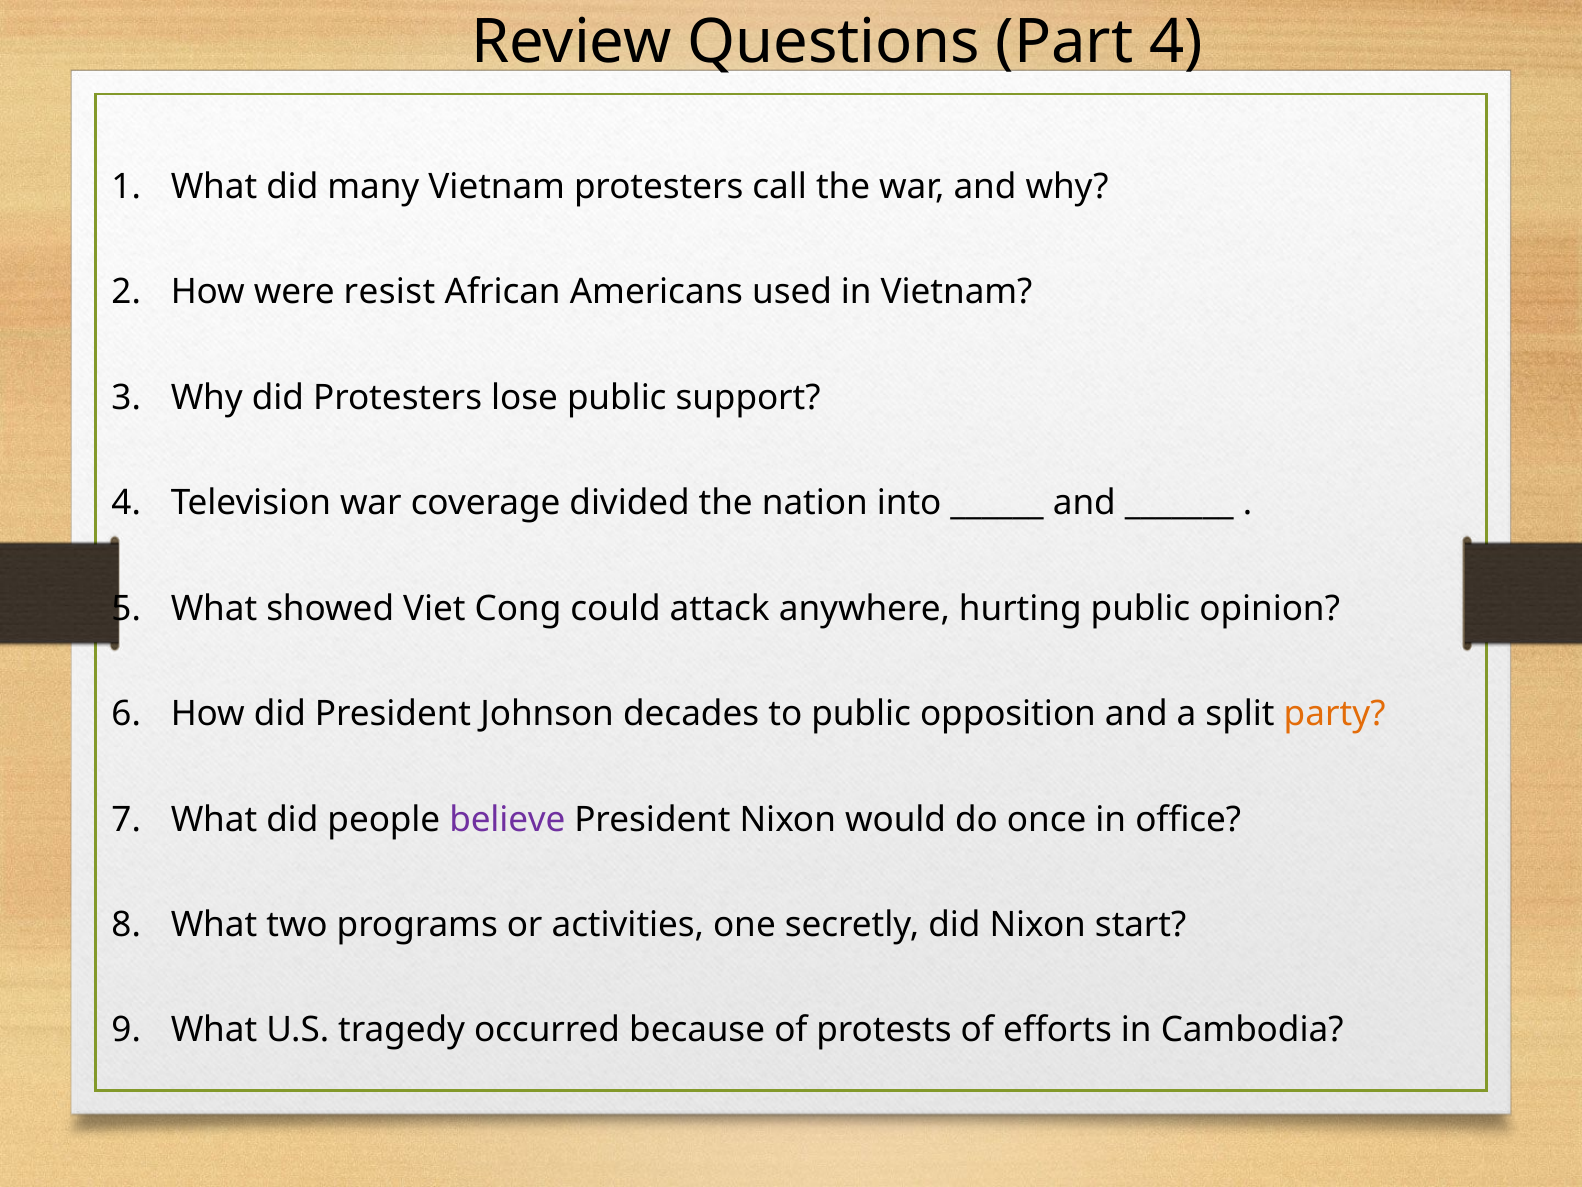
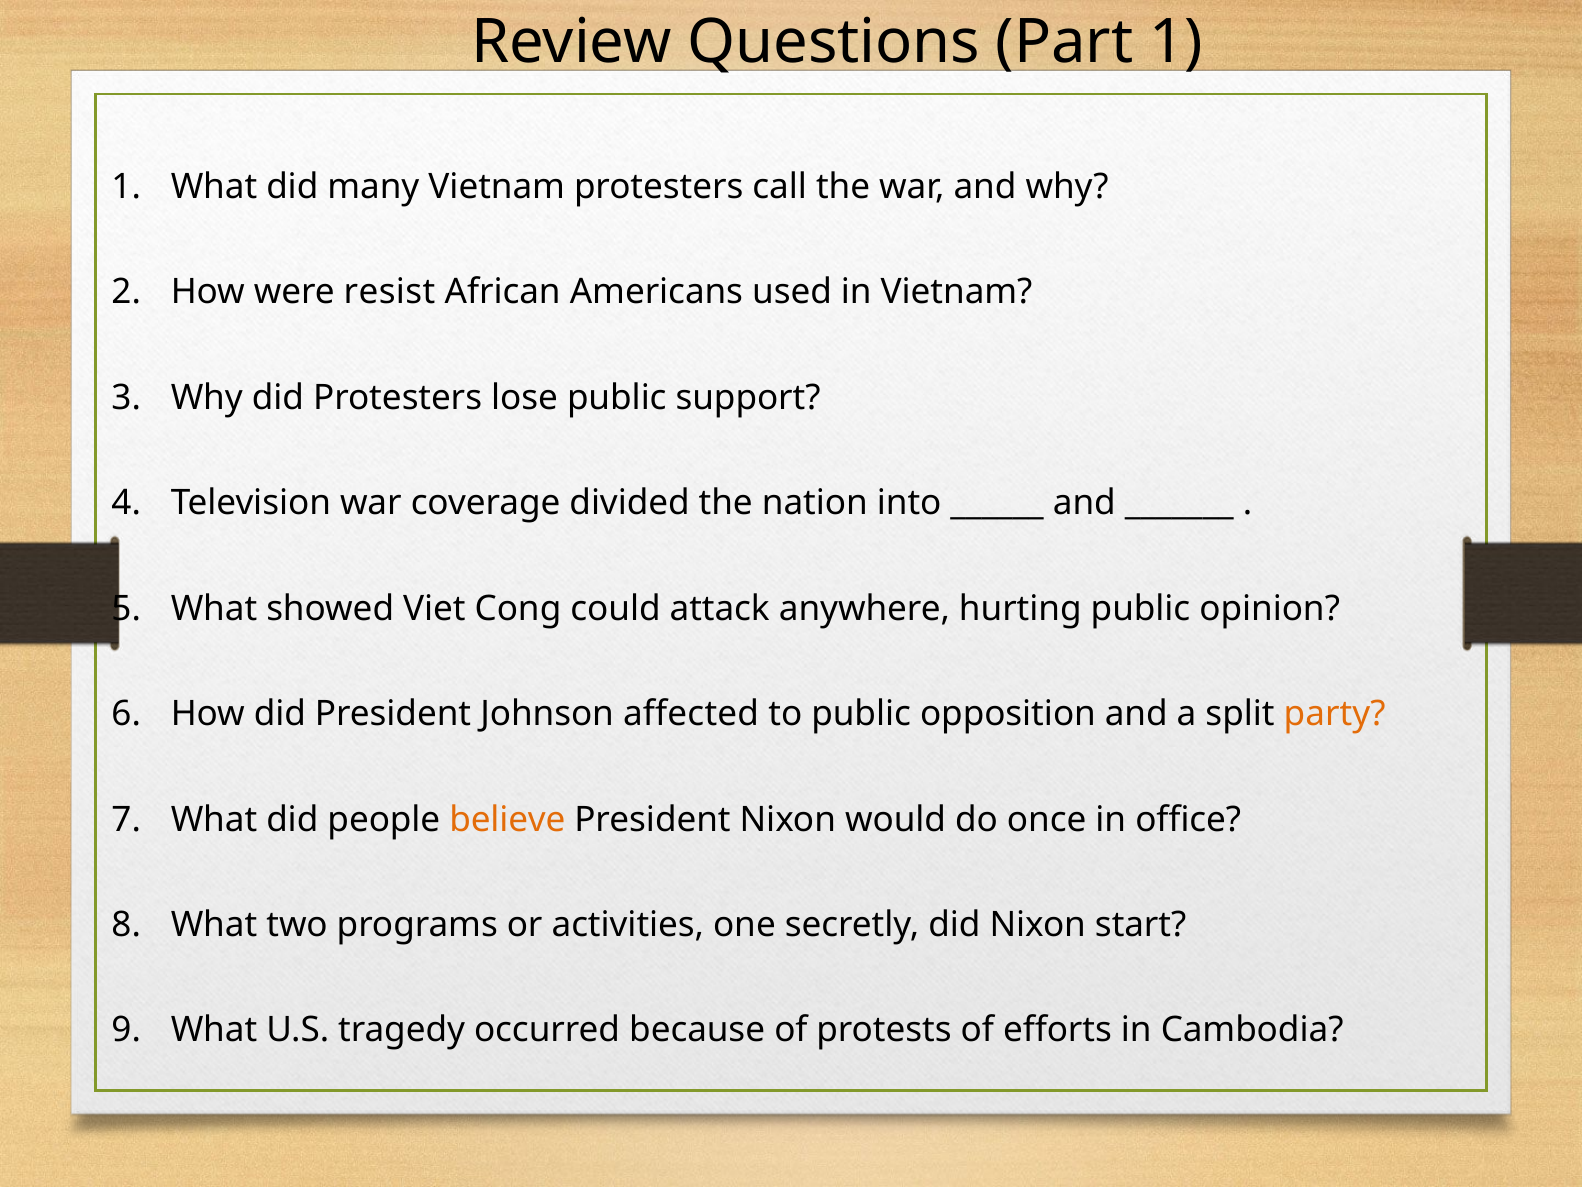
Part 4: 4 -> 1 (1176, 42)
decades: decades -> affected (691, 714)
believe colour: purple -> orange (507, 819)
